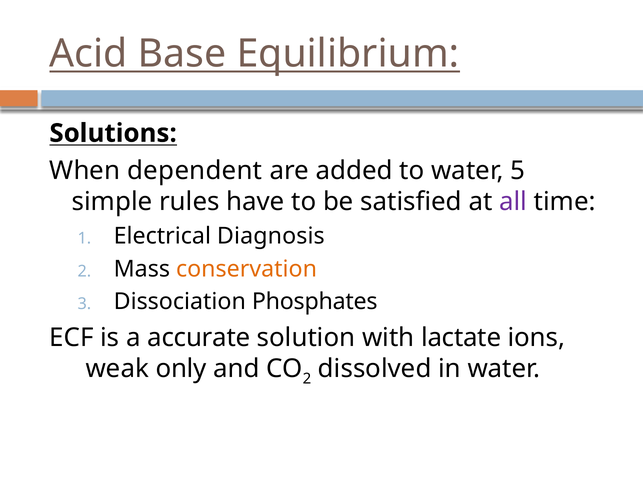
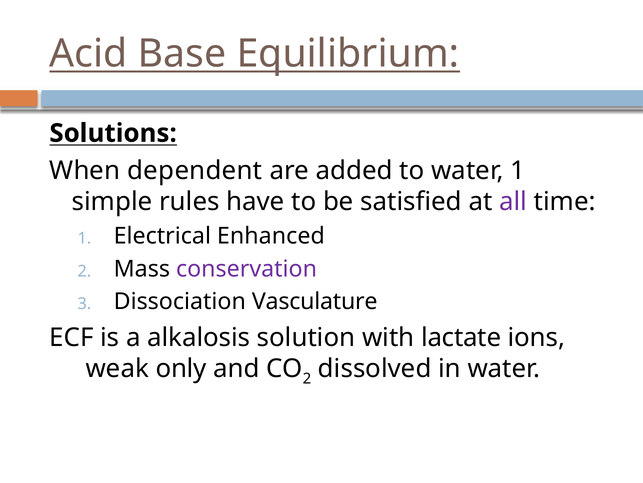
water 5: 5 -> 1 (518, 170)
Diagnosis: Diagnosis -> Enhanced (271, 236)
conservation colour: orange -> purple (247, 268)
Phosphates: Phosphates -> Vasculature (315, 301)
accurate: accurate -> alkalosis (199, 337)
